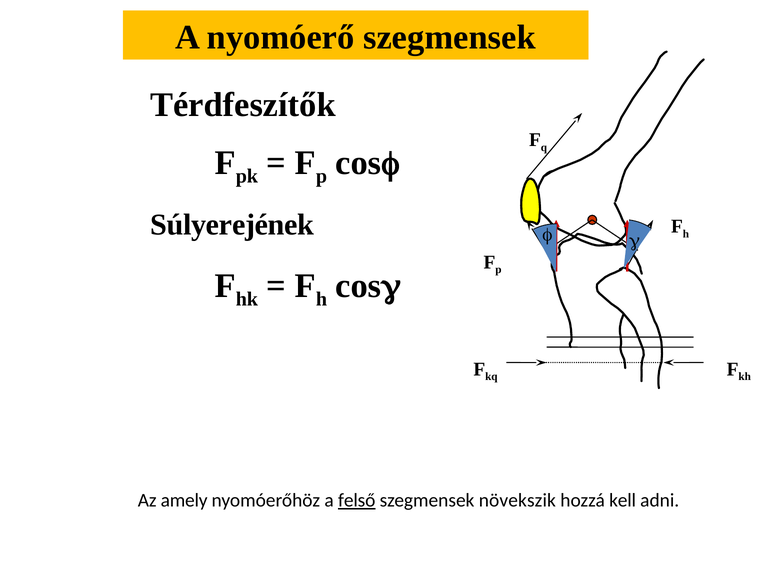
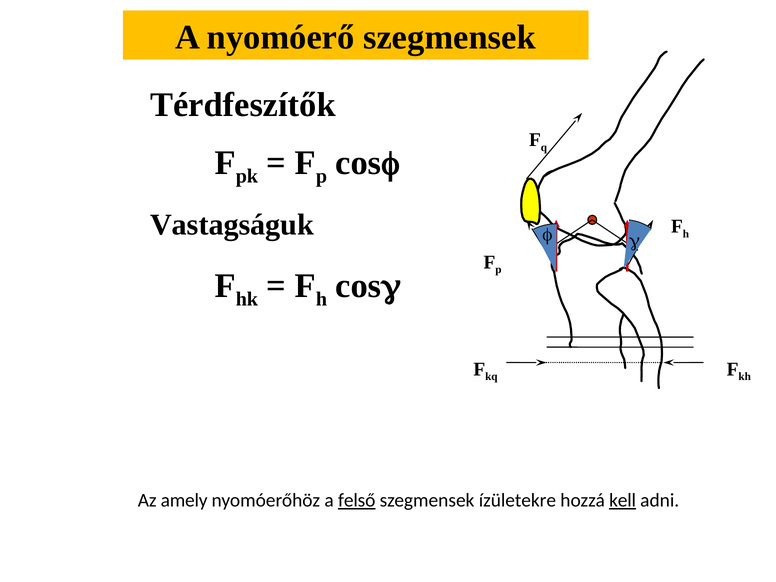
Súlyerejének: Súlyerejének -> Vastagságuk (232, 225)
növekszik: növekszik -> ízületekre (517, 500)
kell underline: none -> present (623, 500)
